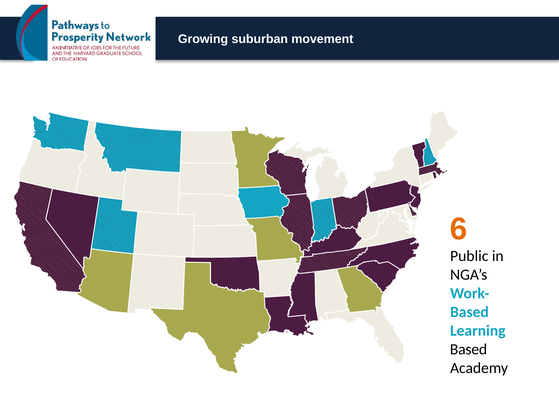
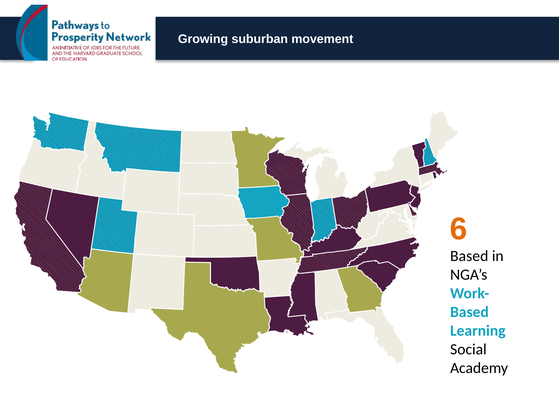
Public: Public -> Based (469, 256)
Based: Based -> Social (468, 349)
